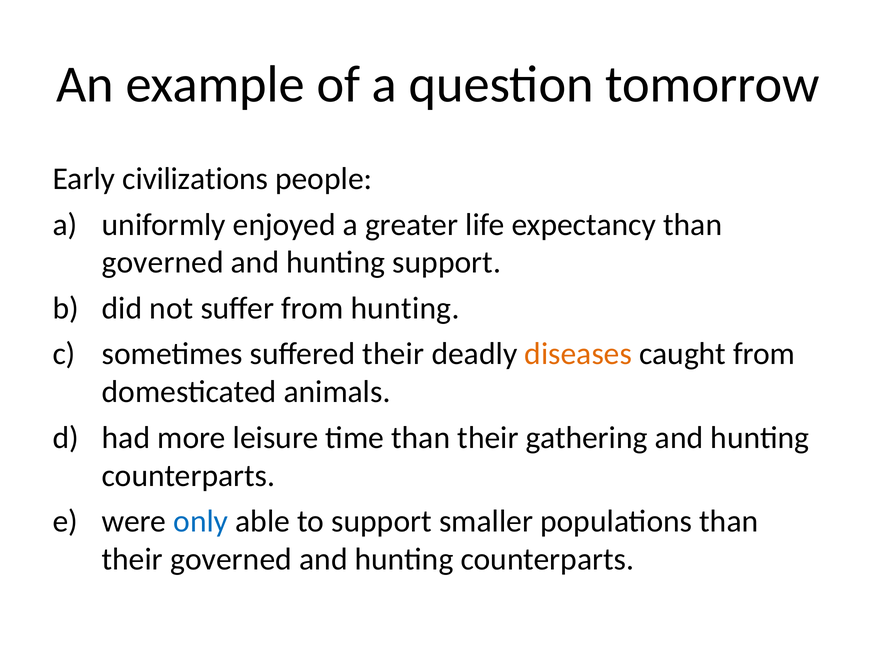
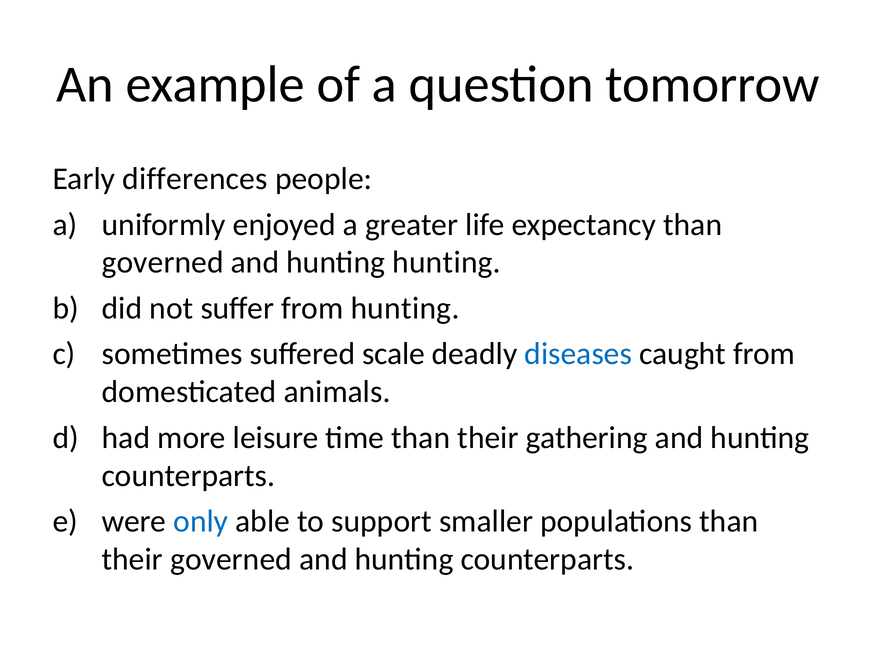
civilizations: civilizations -> differences (195, 179)
hunting support: support -> hunting (447, 263)
suffered their: their -> scale (394, 354)
diseases colour: orange -> blue (578, 354)
